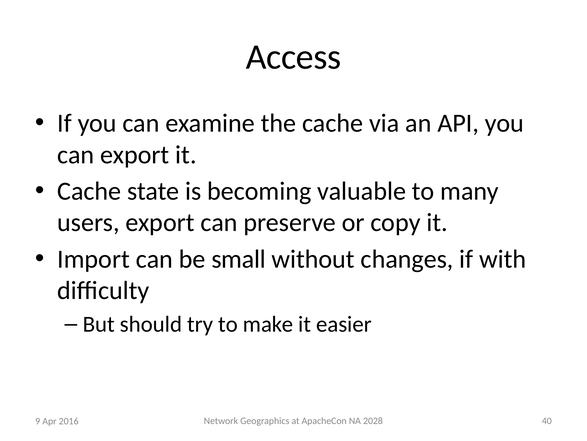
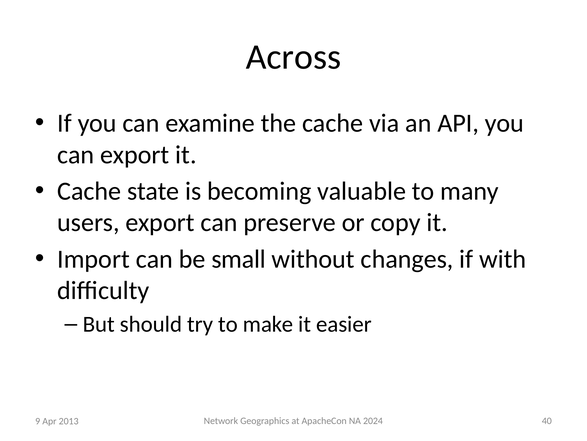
Access: Access -> Across (293, 57)
2028: 2028 -> 2024 (373, 420)
2016: 2016 -> 2013 (69, 420)
